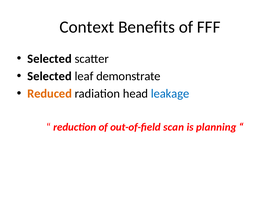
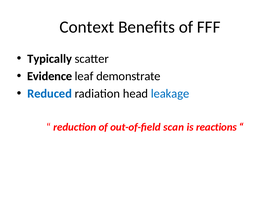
Selected: Selected -> Typically (50, 59)
Selected: Selected -> Evidence (50, 76)
Reduced colour: orange -> blue (50, 94)
planning: planning -> reactions (216, 127)
